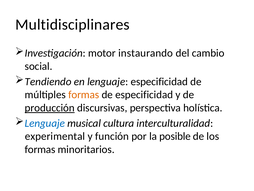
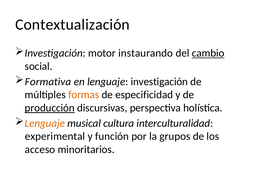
Multidisciplinares: Multidisciplinares -> Contextualización (72, 25)
cambio underline: none -> present (208, 53)
Tendiendo: Tendiendo -> Formativa (48, 81)
lenguaje especificidad: especificidad -> investigación (159, 81)
Lenguaje colour: blue -> orange (45, 123)
posible: posible -> grupos (175, 136)
formas: formas -> acceso (40, 149)
